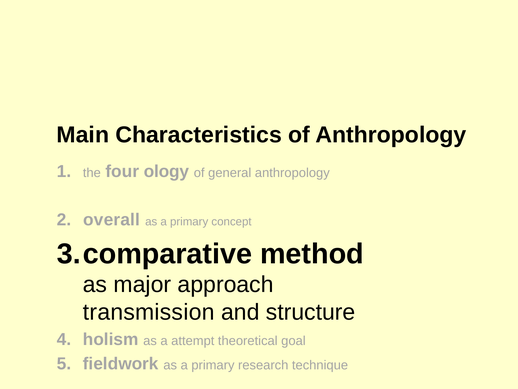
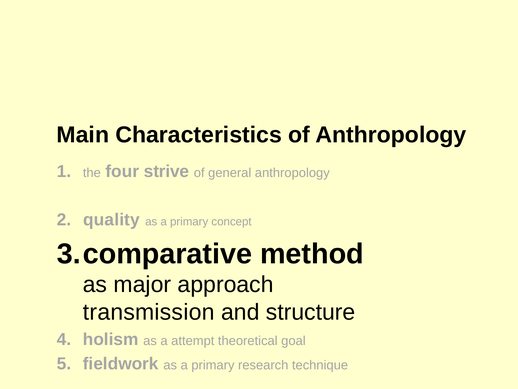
ology: ology -> strive (167, 171)
overall: overall -> quality (112, 219)
